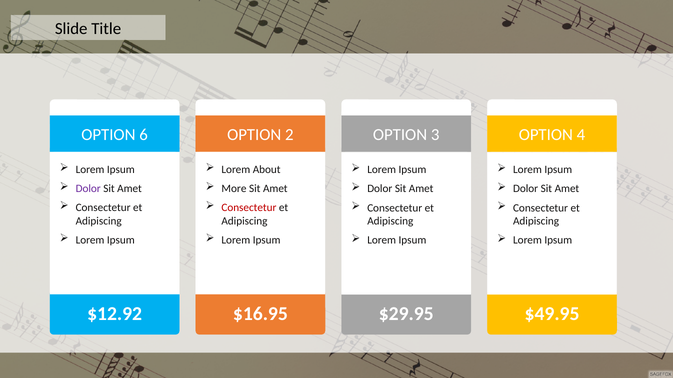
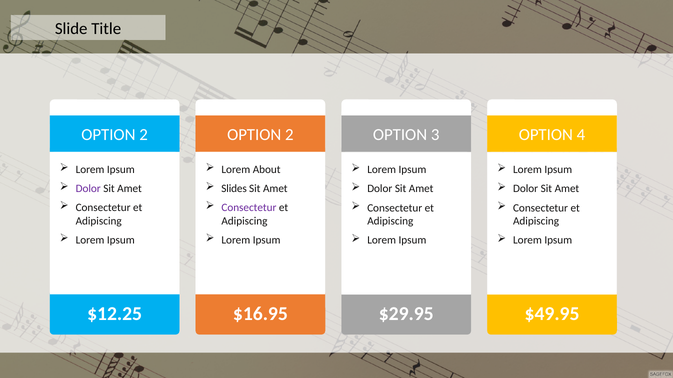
6: 6 -> 2 (144, 135)
More: More -> Slides (234, 189)
Consectetur colour: red -> purple (249, 208)
$12.92: $12.92 -> $12.25 (115, 314)
